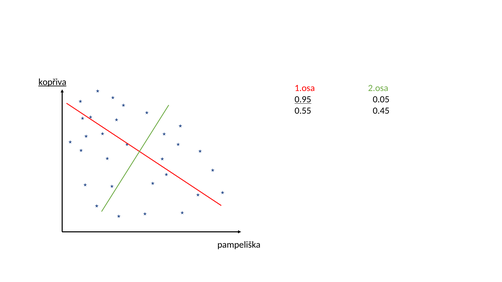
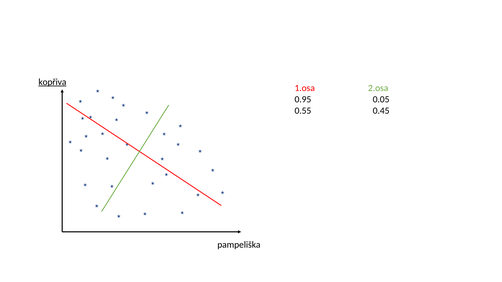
0.95 underline: present -> none (303, 100)
